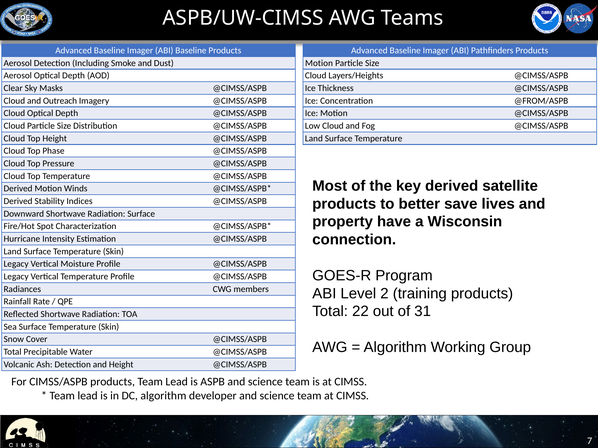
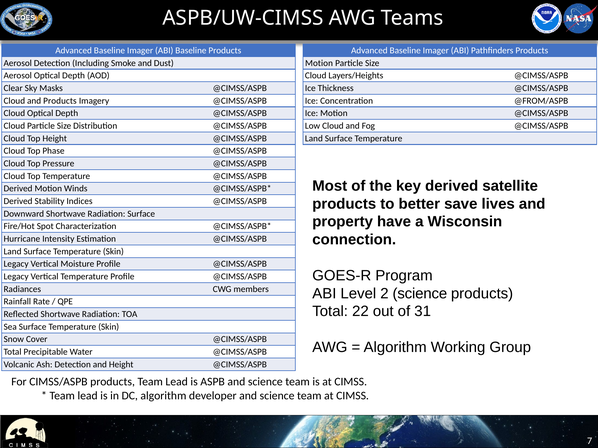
and Outreach: Outreach -> Products (60, 101)
2 training: training -> science (420, 294)
